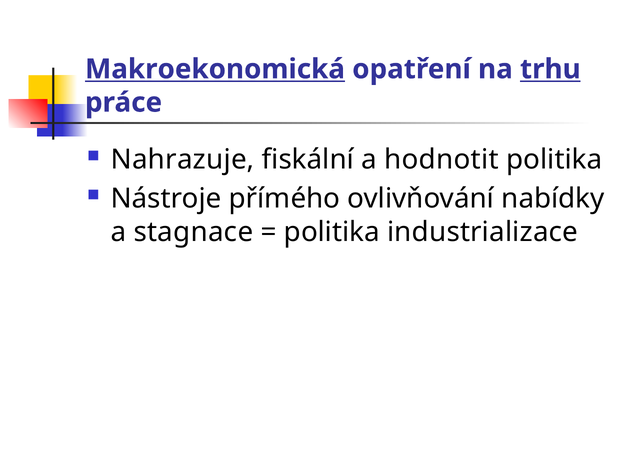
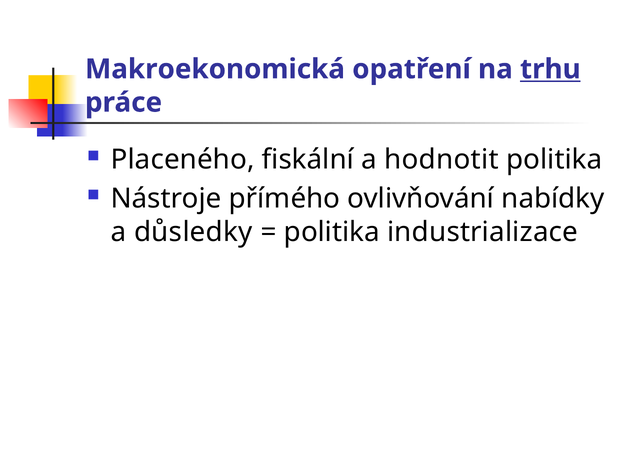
Makroekonomická underline: present -> none (215, 69)
Nahrazuje: Nahrazuje -> Placeného (183, 160)
stagnace: stagnace -> důsledky (193, 232)
